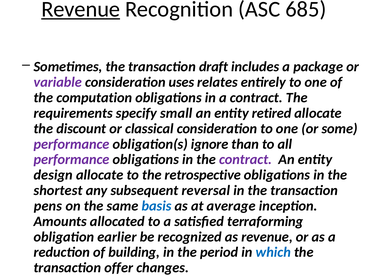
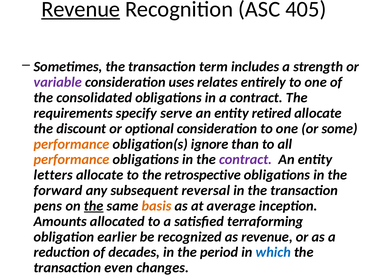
685: 685 -> 405 (306, 9)
draft: draft -> term (213, 67)
package: package -> strength (318, 67)
computation: computation -> consolidated (94, 98)
small: small -> serve (176, 113)
classical: classical -> optional (149, 129)
performance colour: purple -> orange (72, 144)
performance colour: purple -> orange (72, 160)
design: design -> letters (53, 175)
shortest: shortest -> forward (58, 190)
the underline: none -> present (94, 206)
basis colour: blue -> orange (156, 206)
building: building -> decades (134, 252)
offer: offer -> even (119, 268)
